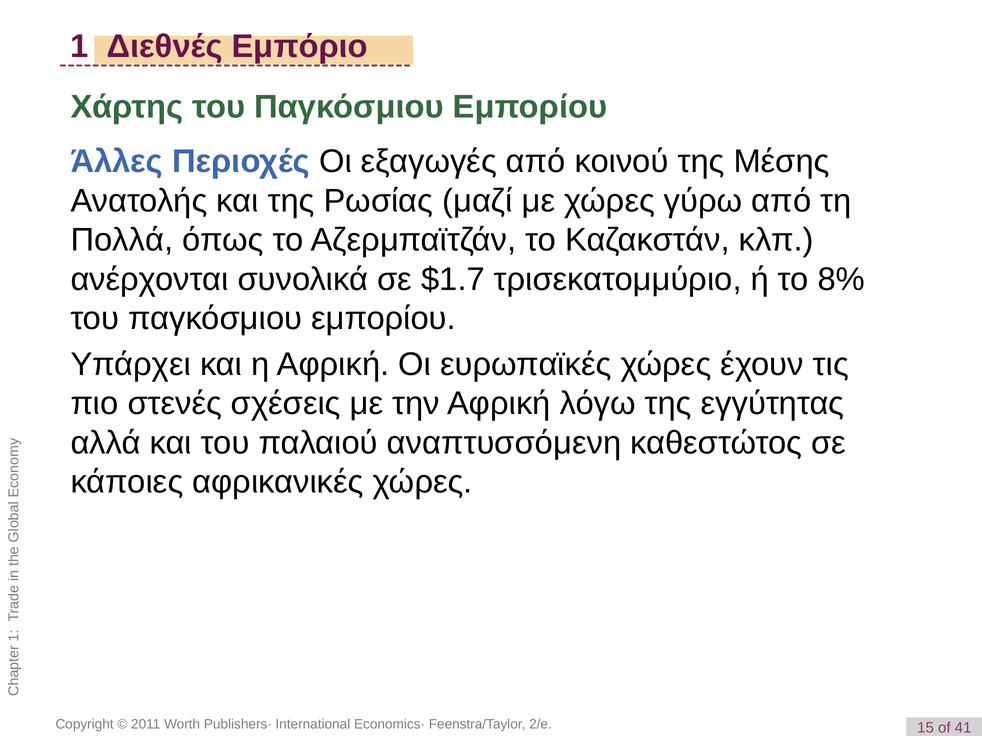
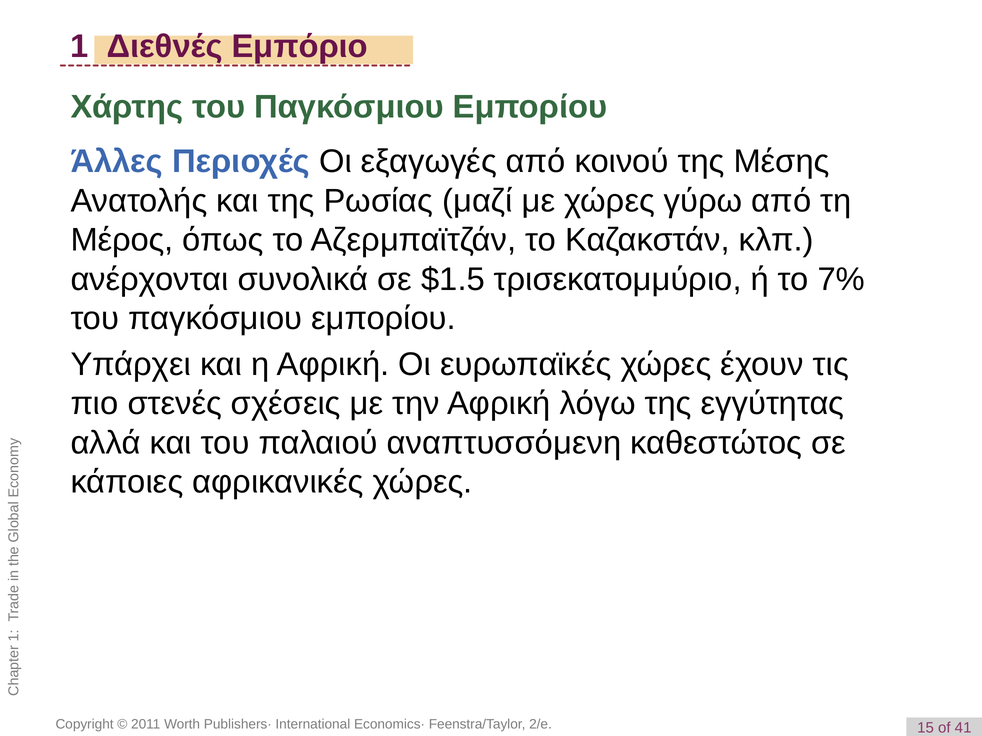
Πολλά: Πολλά -> Μέρος (122, 240)
$1.7: $1.7 -> $1.5 (453, 279)
8%: 8% -> 7% (841, 279)
